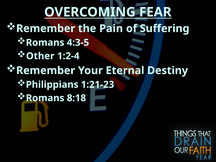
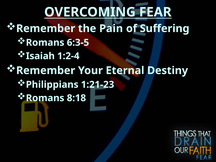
4:3-5: 4:3-5 -> 6:3-5 (78, 43)
Other: Other -> Isaiah (40, 56)
